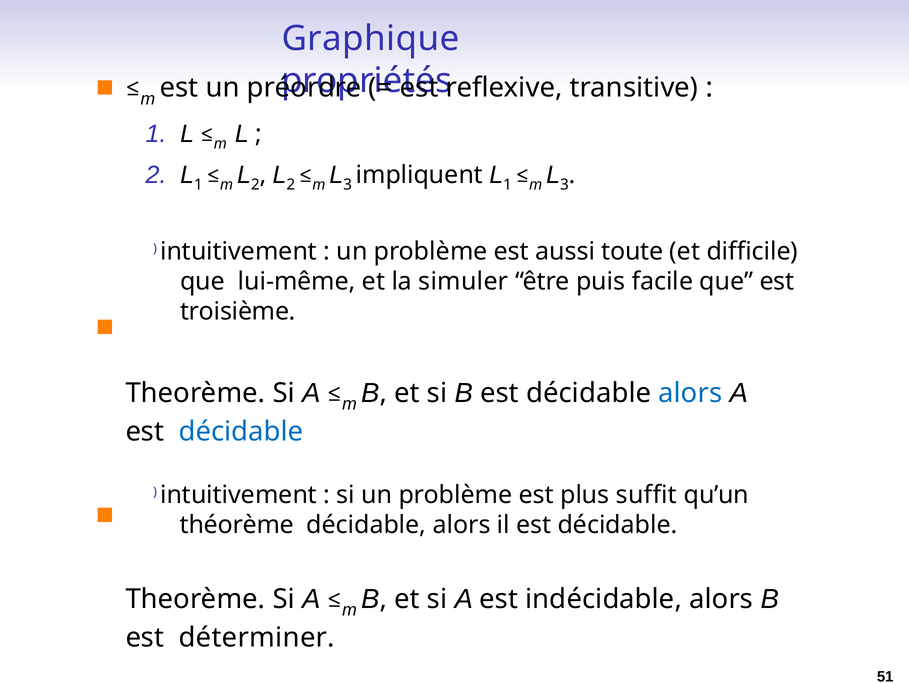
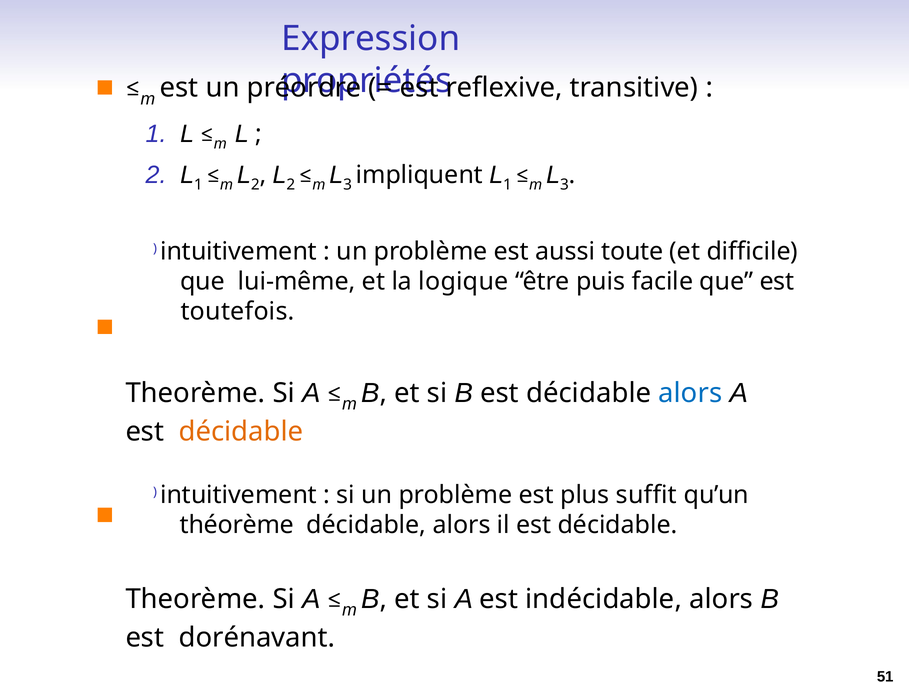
Graphique: Graphique -> Expression (371, 39)
simuler: simuler -> logique (463, 281)
troisième: troisième -> toutefois (238, 311)
décidable colour: blue -> orange (241, 431)
déterminer: déterminer -> dorénavant (257, 637)
